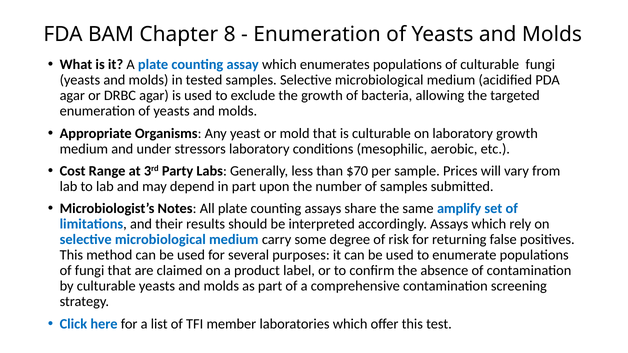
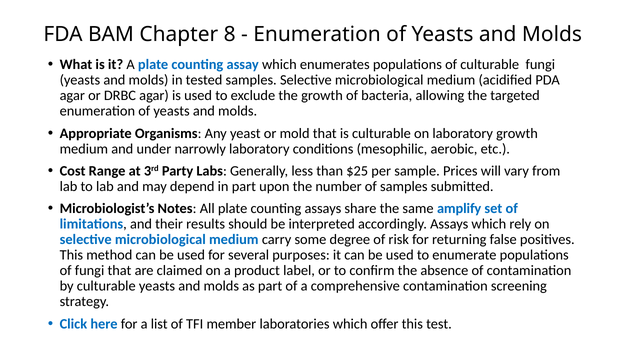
stressors: stressors -> narrowly (200, 149)
$70: $70 -> $25 (357, 171)
